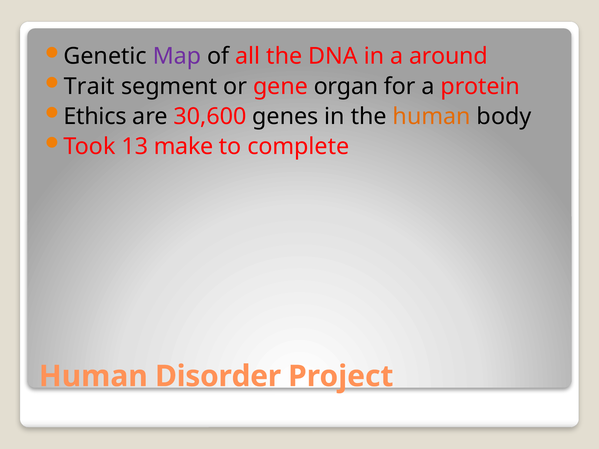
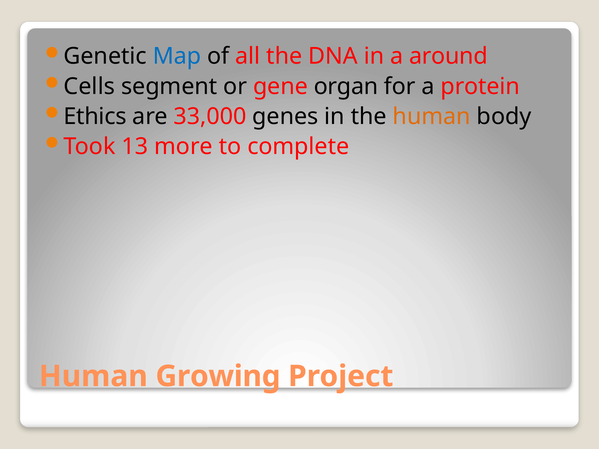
Map colour: purple -> blue (177, 56)
Trait: Trait -> Cells (89, 86)
30,600: 30,600 -> 33,000 (210, 116)
make: make -> more (183, 146)
Disorder: Disorder -> Growing (218, 376)
